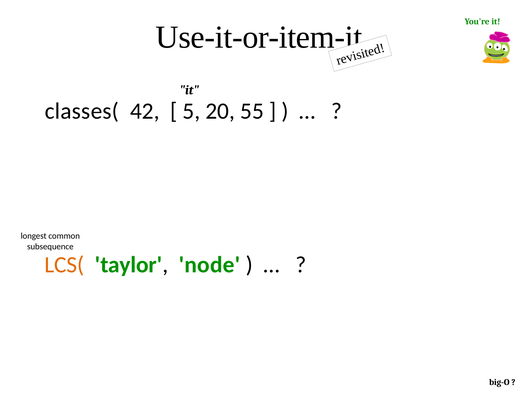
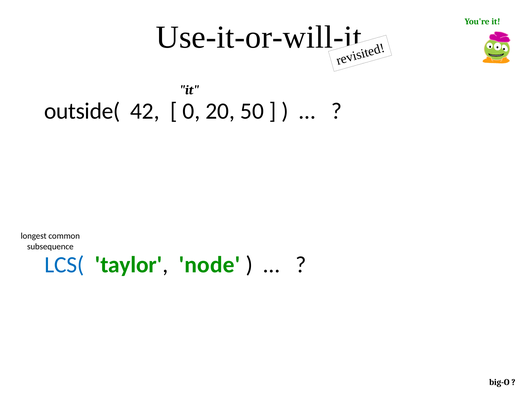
Use-it-or-item-it: Use-it-or-item-it -> Use-it-or-will-it (259, 37)
classes(: classes( -> outside( (82, 111)
5: 5 -> 0 (191, 111)
55: 55 -> 50 (252, 111)
LCS( colour: orange -> blue (64, 265)
